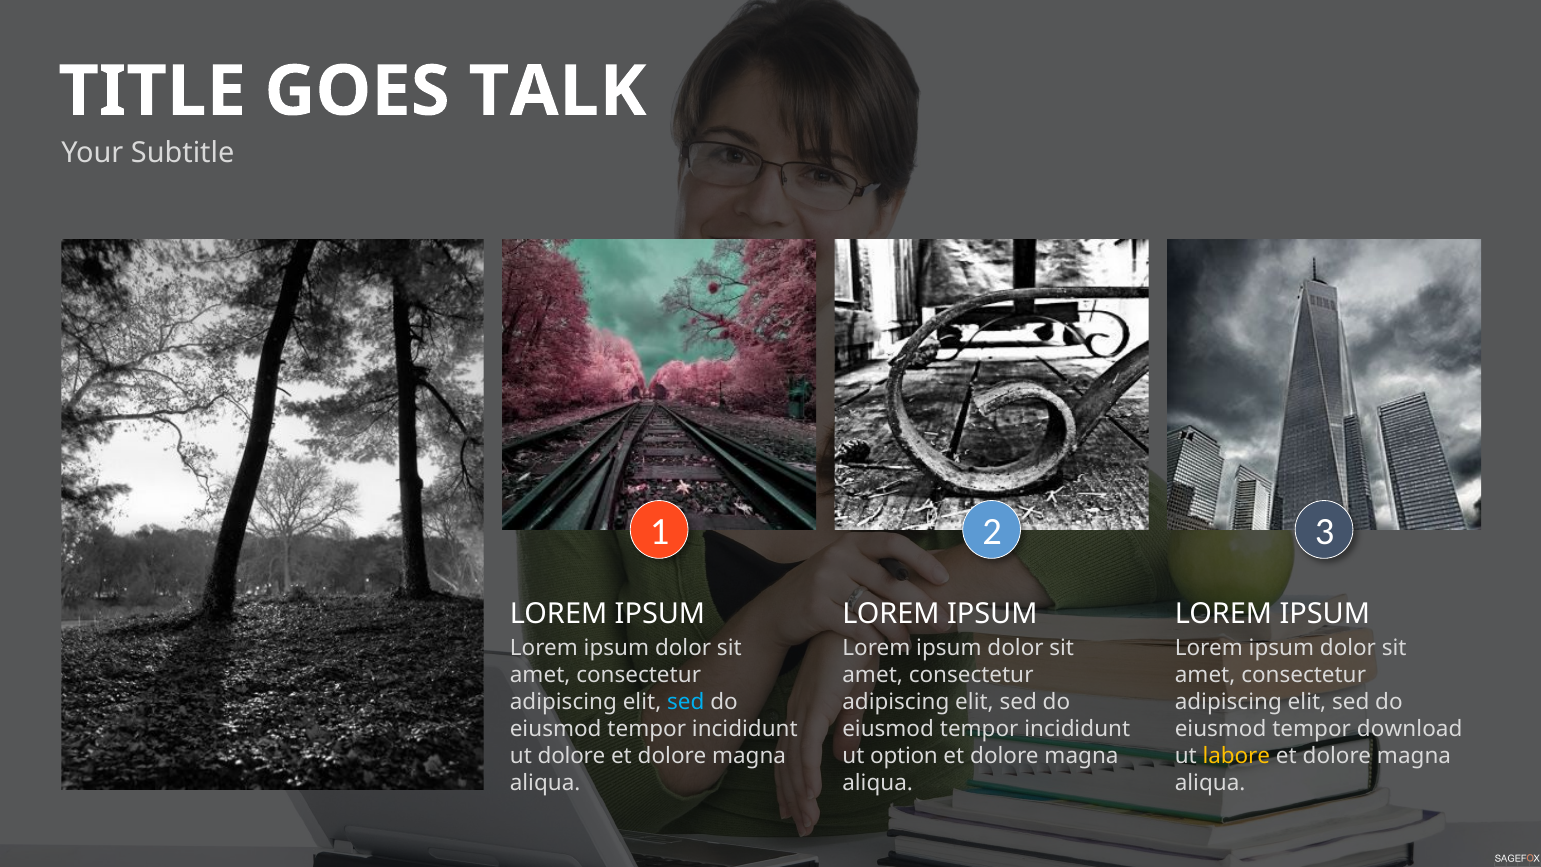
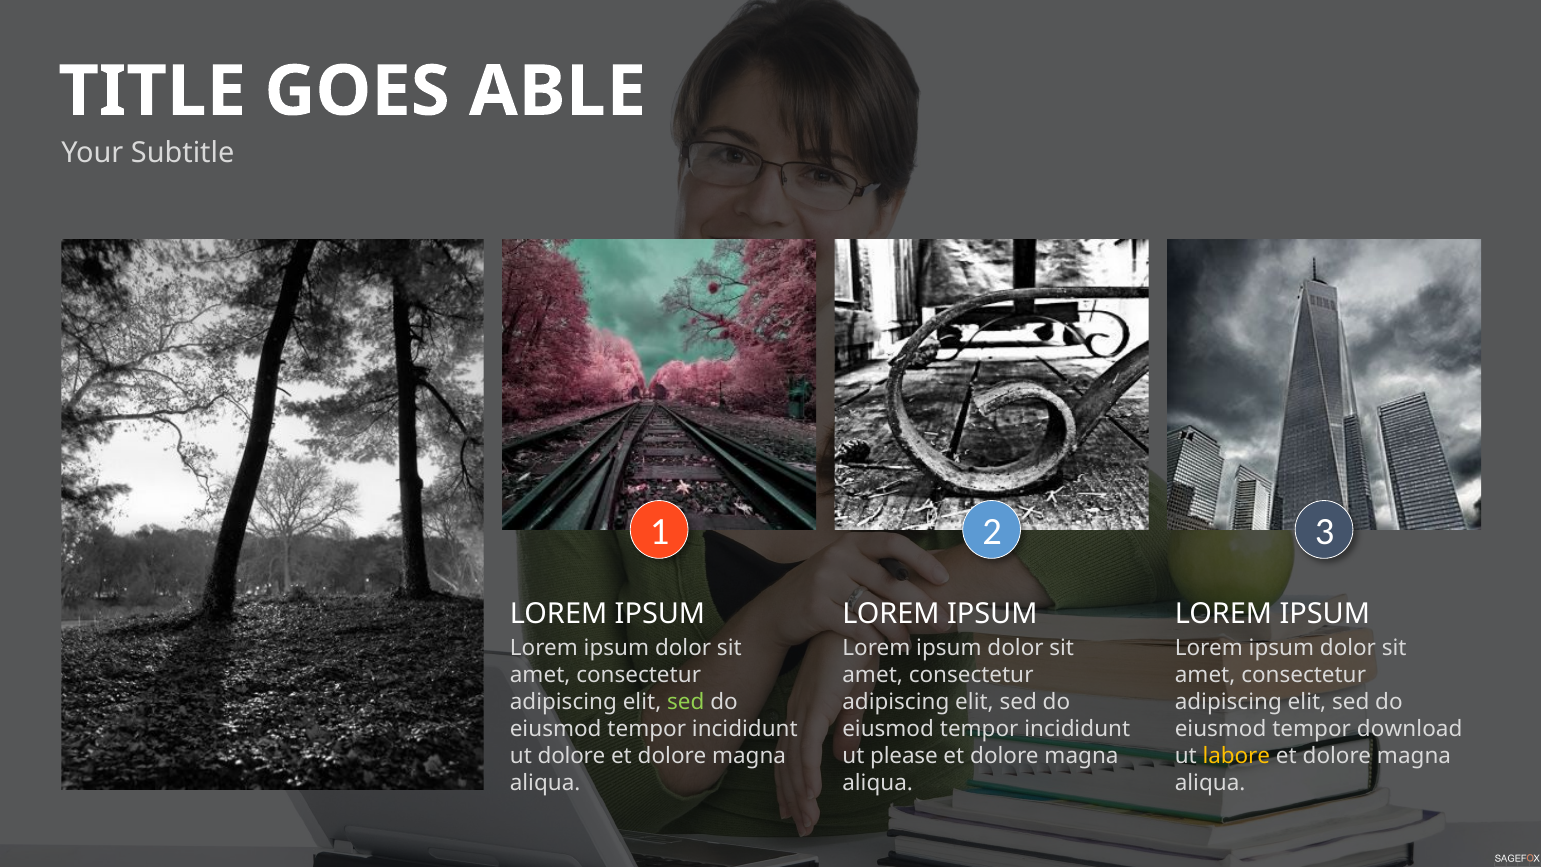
TALK: TALK -> ABLE (557, 91)
sed colour: light blue -> light green (686, 702)
option: option -> please (904, 756)
